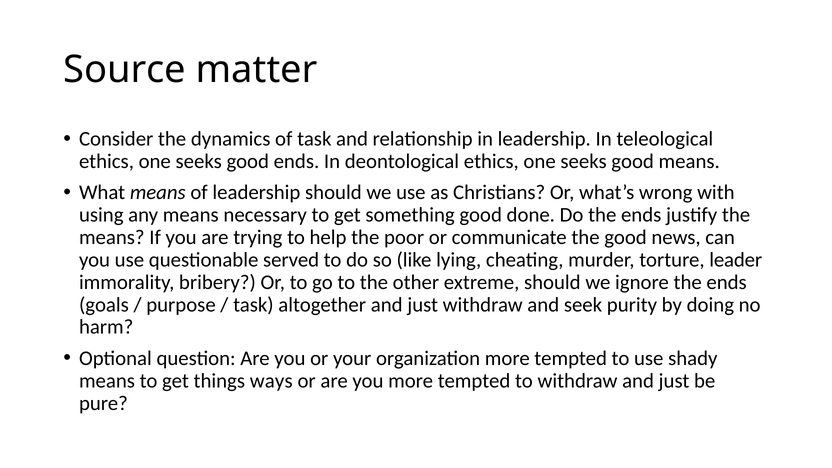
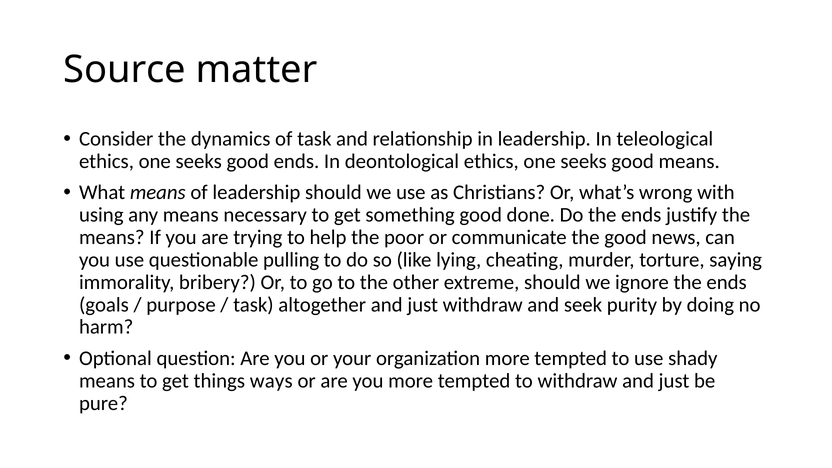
served: served -> pulling (291, 260)
leader: leader -> saying (736, 260)
